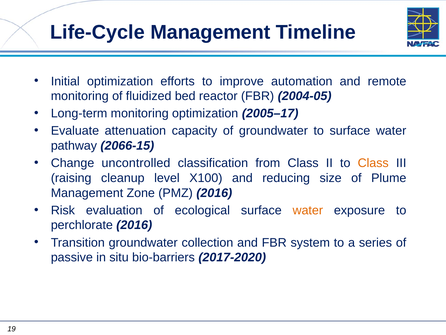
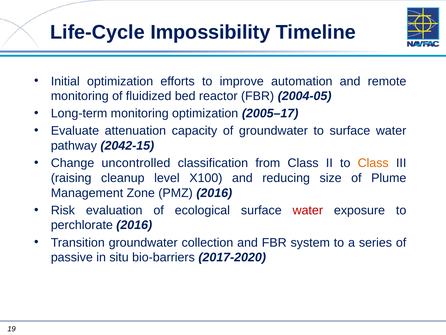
Life-Cycle Management: Management -> Impossibility (210, 32)
2066-15: 2066-15 -> 2042-15 (127, 146)
water colour: orange -> red (308, 210)
